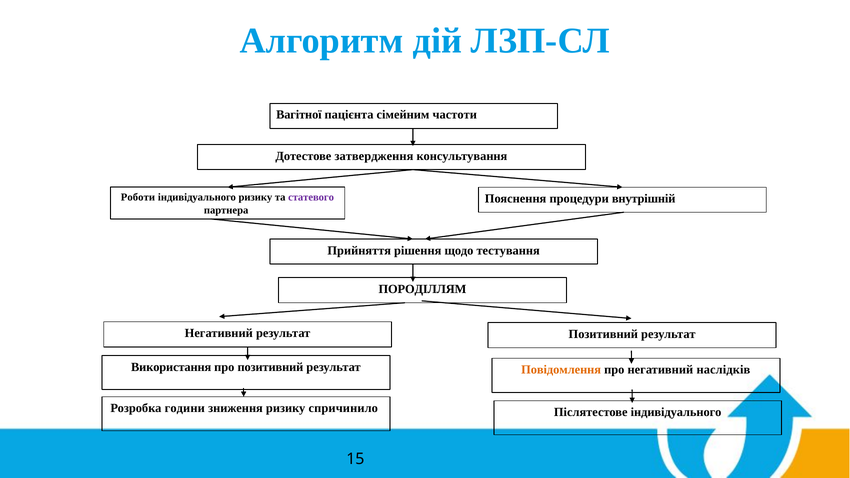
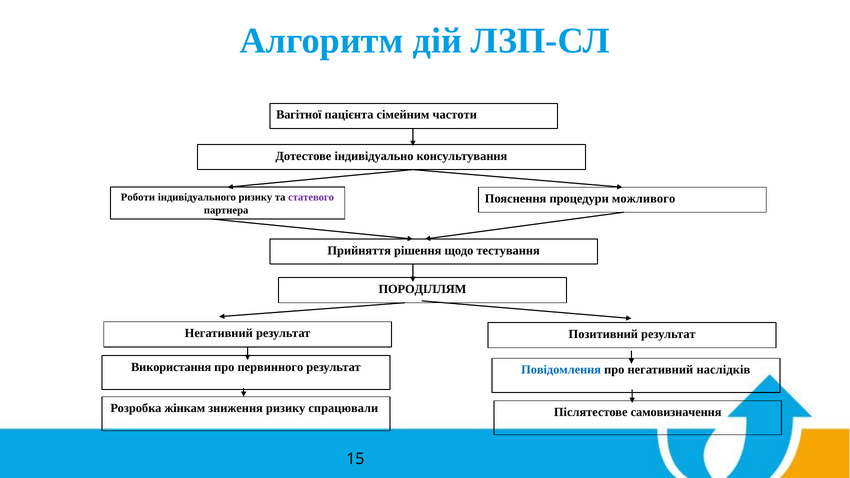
затвердження: затвердження -> індивідуально (374, 156)
внутрішній: внутрішній -> можливого (644, 199)
про позитивний: позитивний -> первинного (270, 367)
Повідомлення colour: orange -> blue (561, 370)
години: години -> жінкам (185, 408)
спричинило: спричинило -> спрацювали (343, 408)
Післятестове індивідуального: індивідуального -> самовизначення (676, 412)
